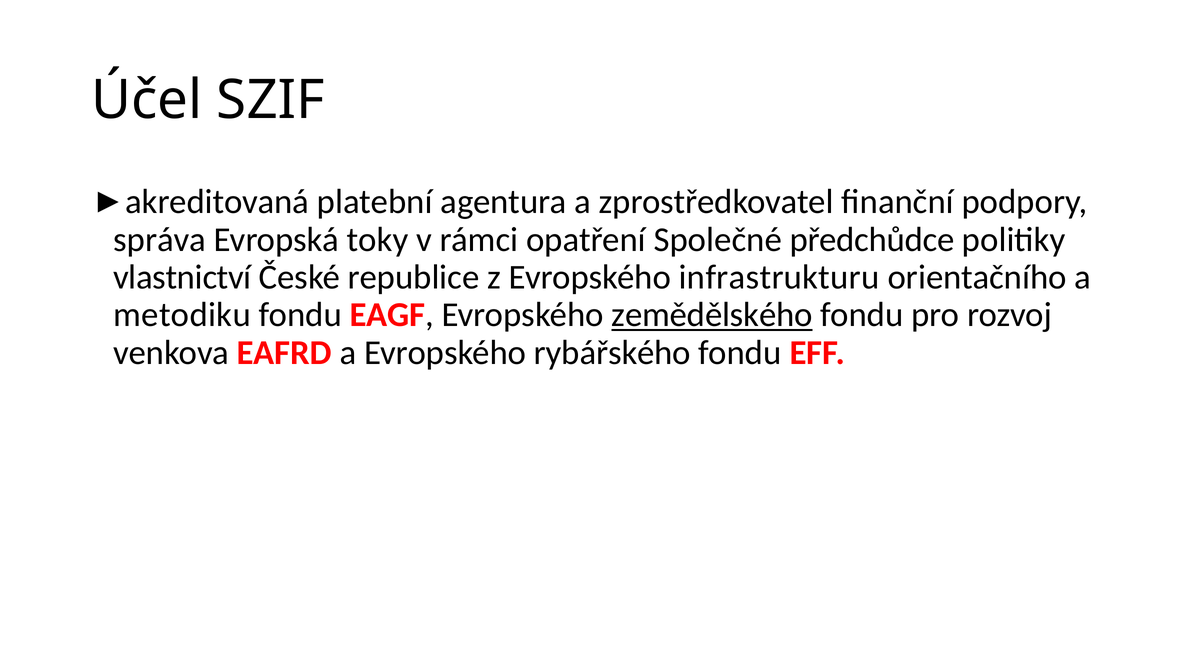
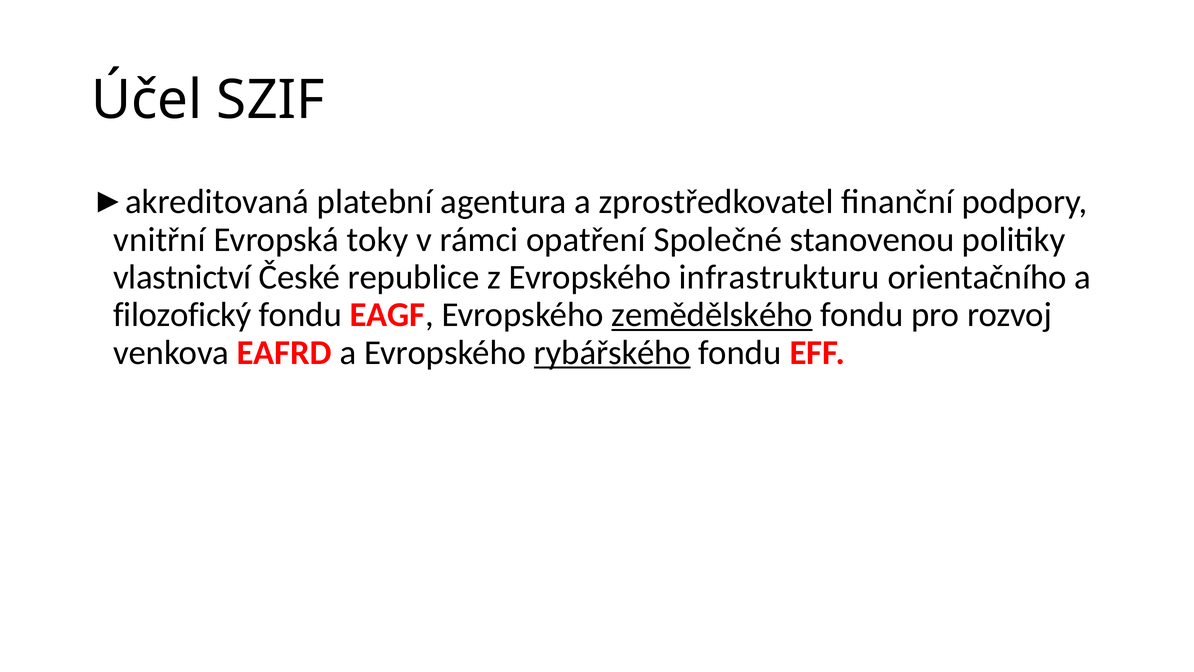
správa: správa -> vnitřní (160, 239)
předchůdce: předchůdce -> stanovenou (872, 239)
metodiku: metodiku -> filozofický (182, 315)
rybářského underline: none -> present (612, 352)
